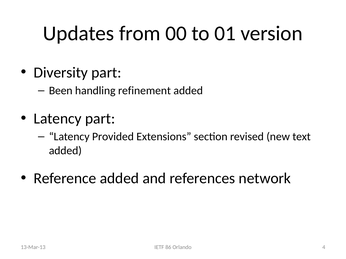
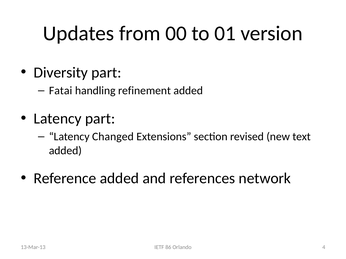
Been: Been -> Fatai (61, 91)
Provided: Provided -> Changed (113, 137)
